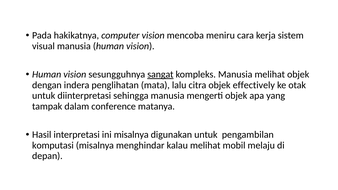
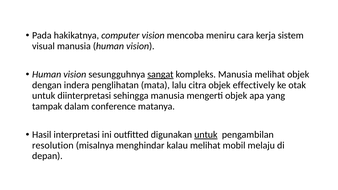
ini misalnya: misalnya -> outfitted (131, 135)
untuk underline: none -> present (206, 135)
komputasi: komputasi -> resolution (53, 145)
